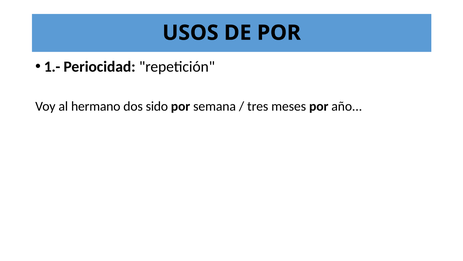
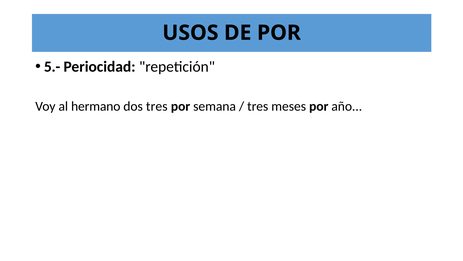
1.-: 1.- -> 5.- (52, 66)
dos sido: sido -> tres (157, 106)
